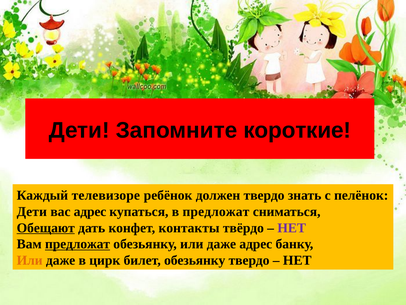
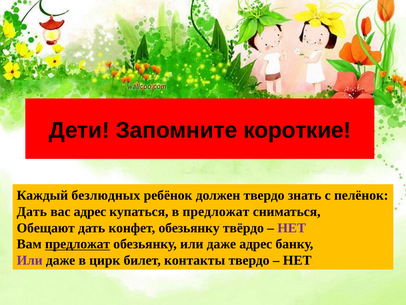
телевизоре: телевизоре -> безлюдных (106, 195)
Дети: Дети -> Дать (32, 211)
Обещают underline: present -> none (46, 227)
конфет контакты: контакты -> обезьянку (189, 227)
Или colour: orange -> purple (30, 260)
билет обезьянку: обезьянку -> контакты (195, 260)
